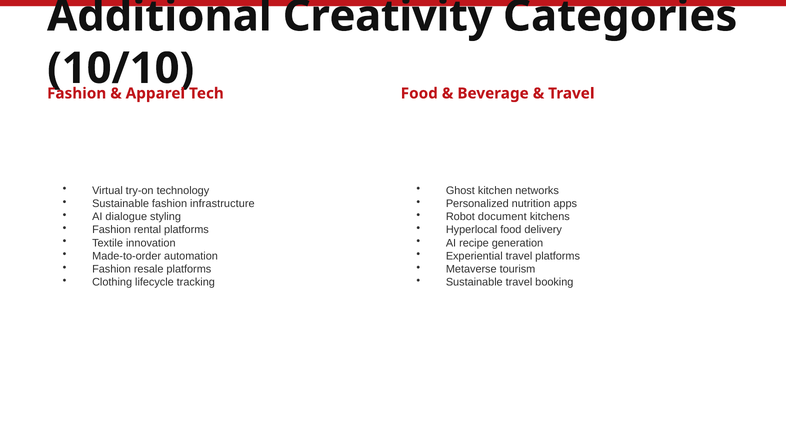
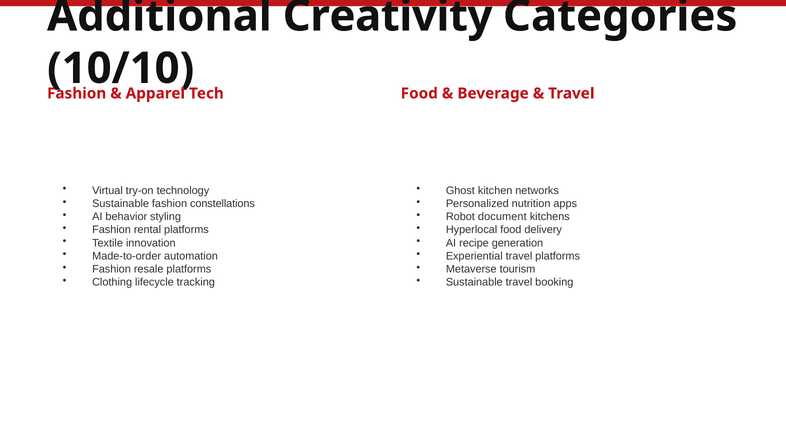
infrastructure: infrastructure -> constellations (222, 204)
dialogue: dialogue -> behavior (126, 217)
